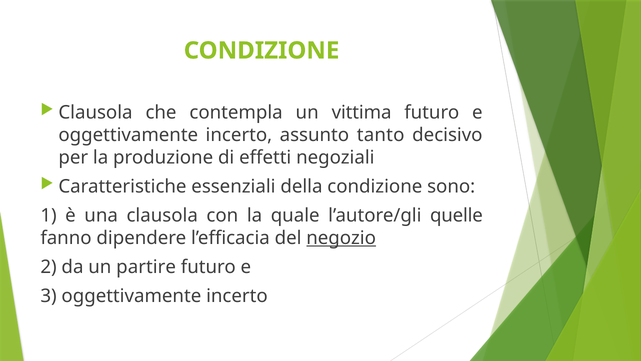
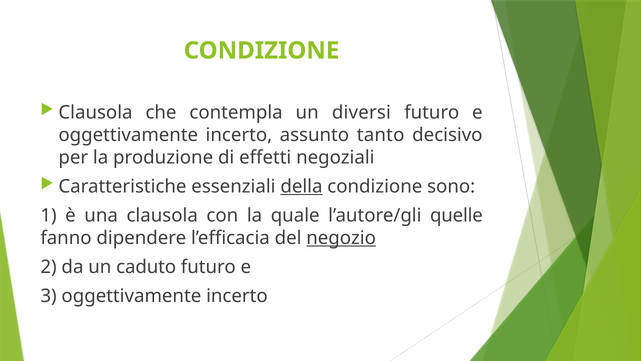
vittima: vittima -> diversi (361, 112)
della underline: none -> present (301, 186)
partire: partire -> caduto (146, 267)
